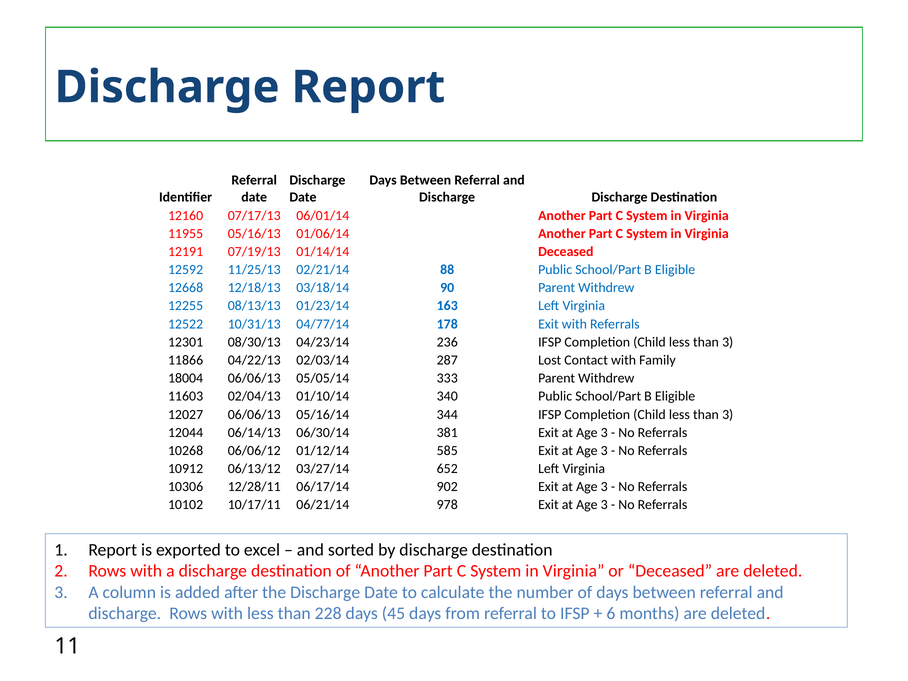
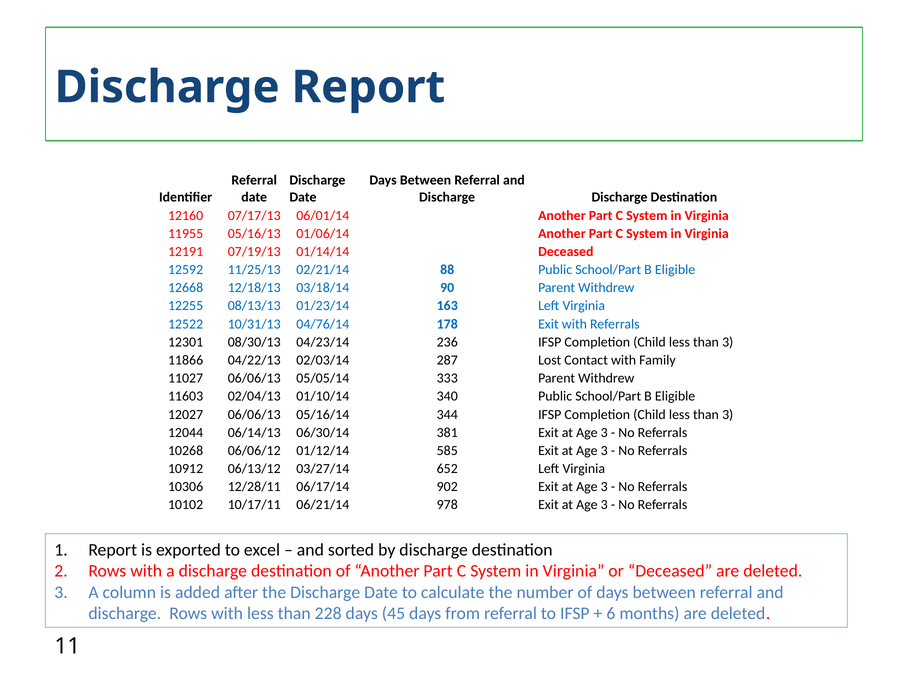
04/77/14: 04/77/14 -> 04/76/14 (323, 324)
18004: 18004 -> 11027 (186, 378)
